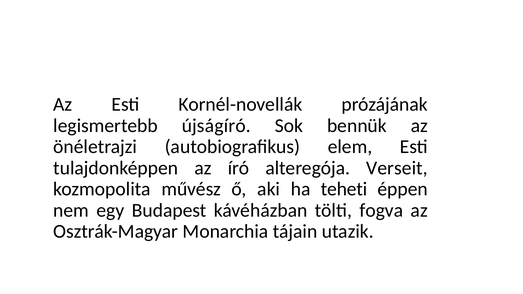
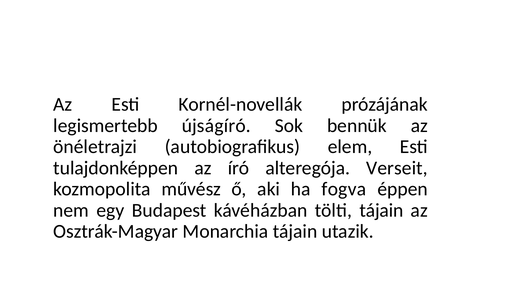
teheti: teheti -> fogva (344, 189)
tölti fogva: fogva -> tájain (381, 210)
